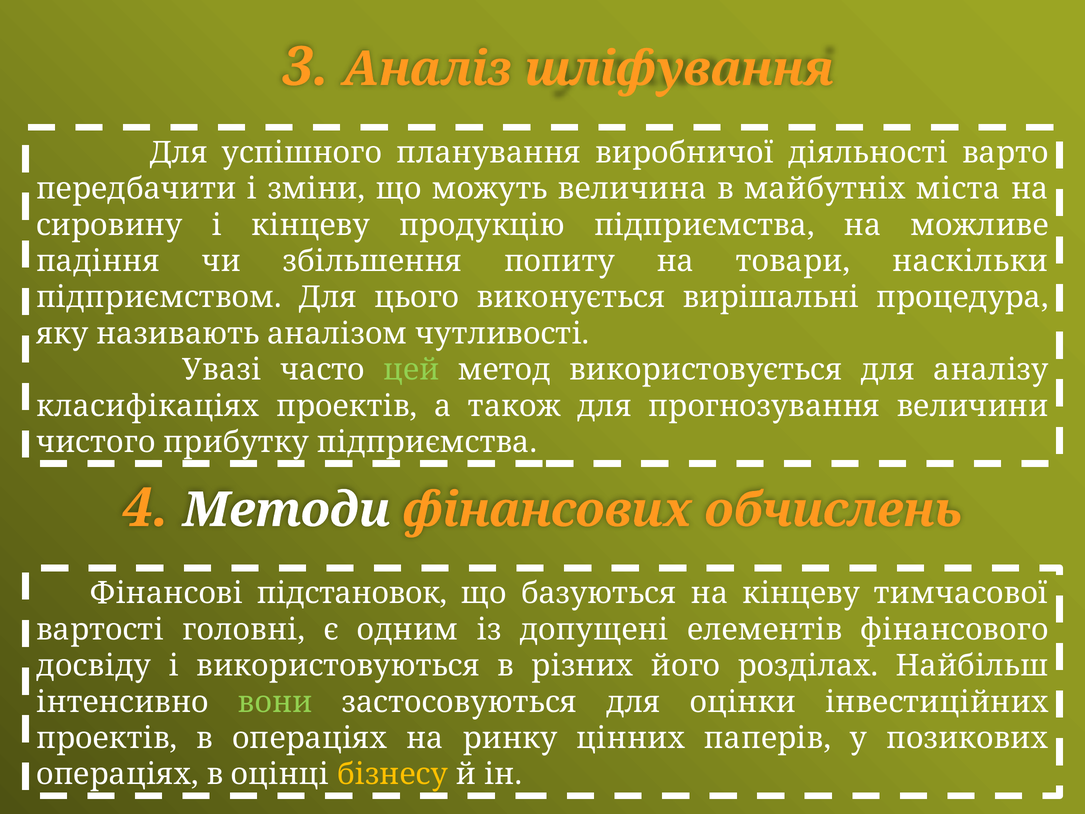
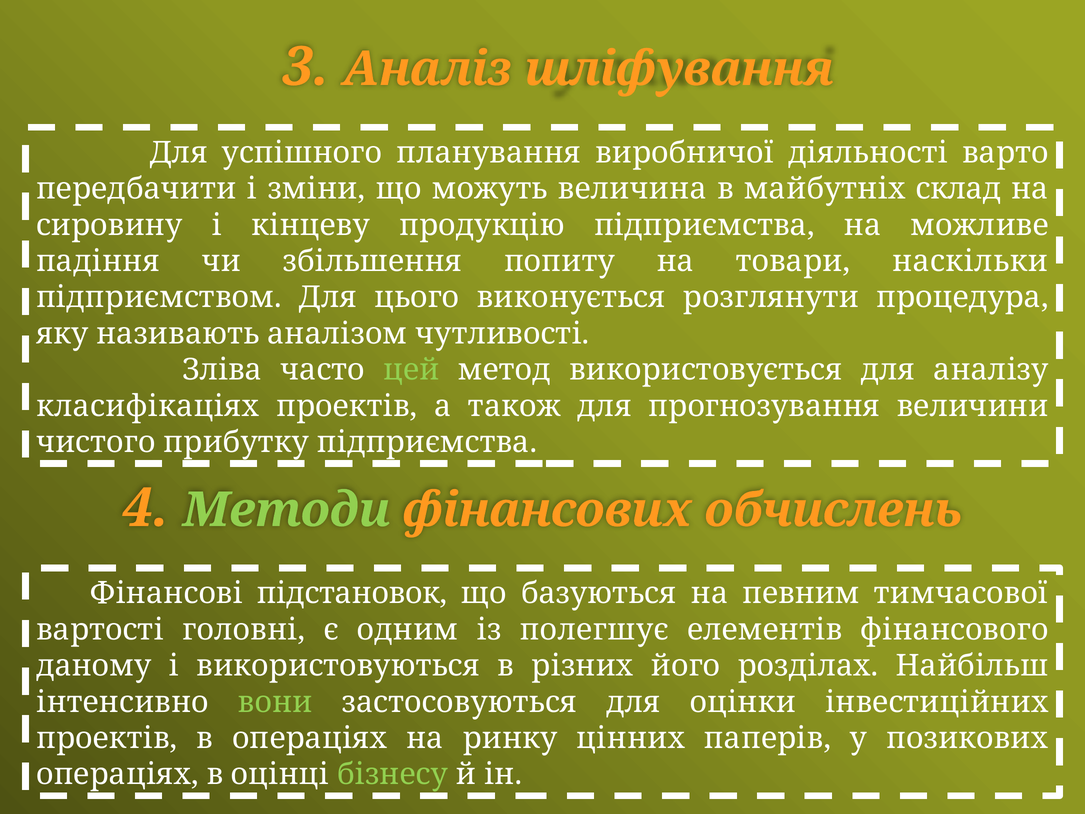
міста: міста -> склад (958, 189)
вирішальні: вирішальні -> розглянути (771, 297)
Увазі: Увазі -> Зліва (222, 370)
Методи colour: white -> light green (286, 510)
на кінцеву: кінцеву -> певним (801, 593)
допущені: допущені -> полегшує (594, 629)
досвіду: досвіду -> даному (94, 666)
бізнесу colour: yellow -> light green (392, 774)
